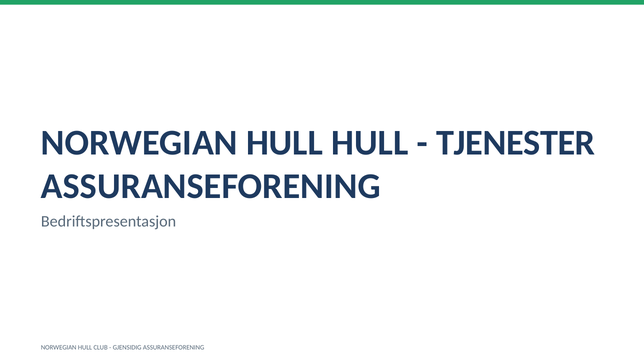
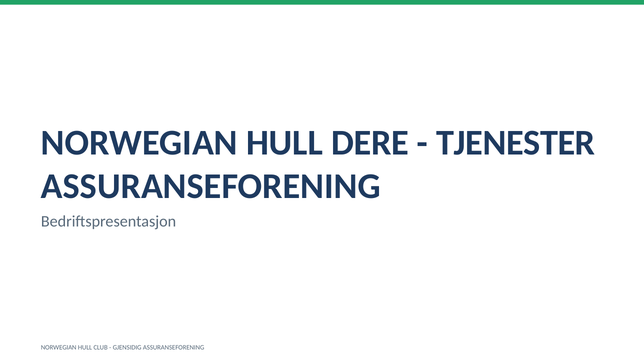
HULL HULL: HULL -> DERE (370, 143)
